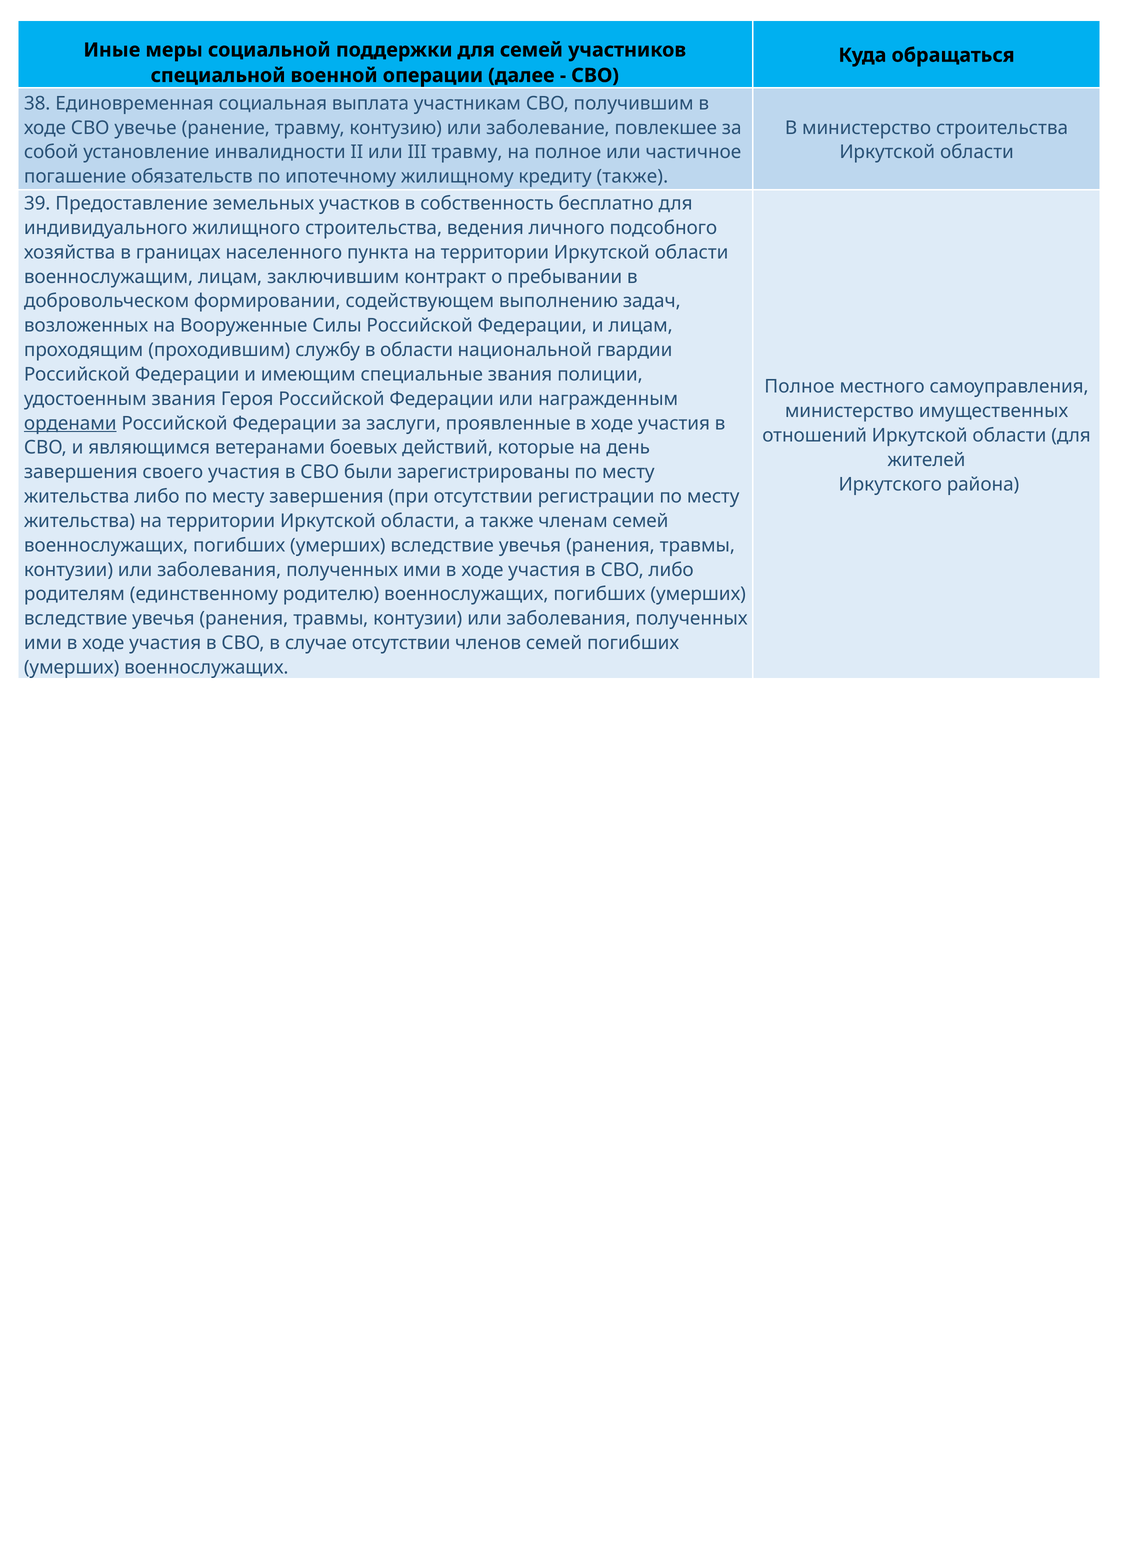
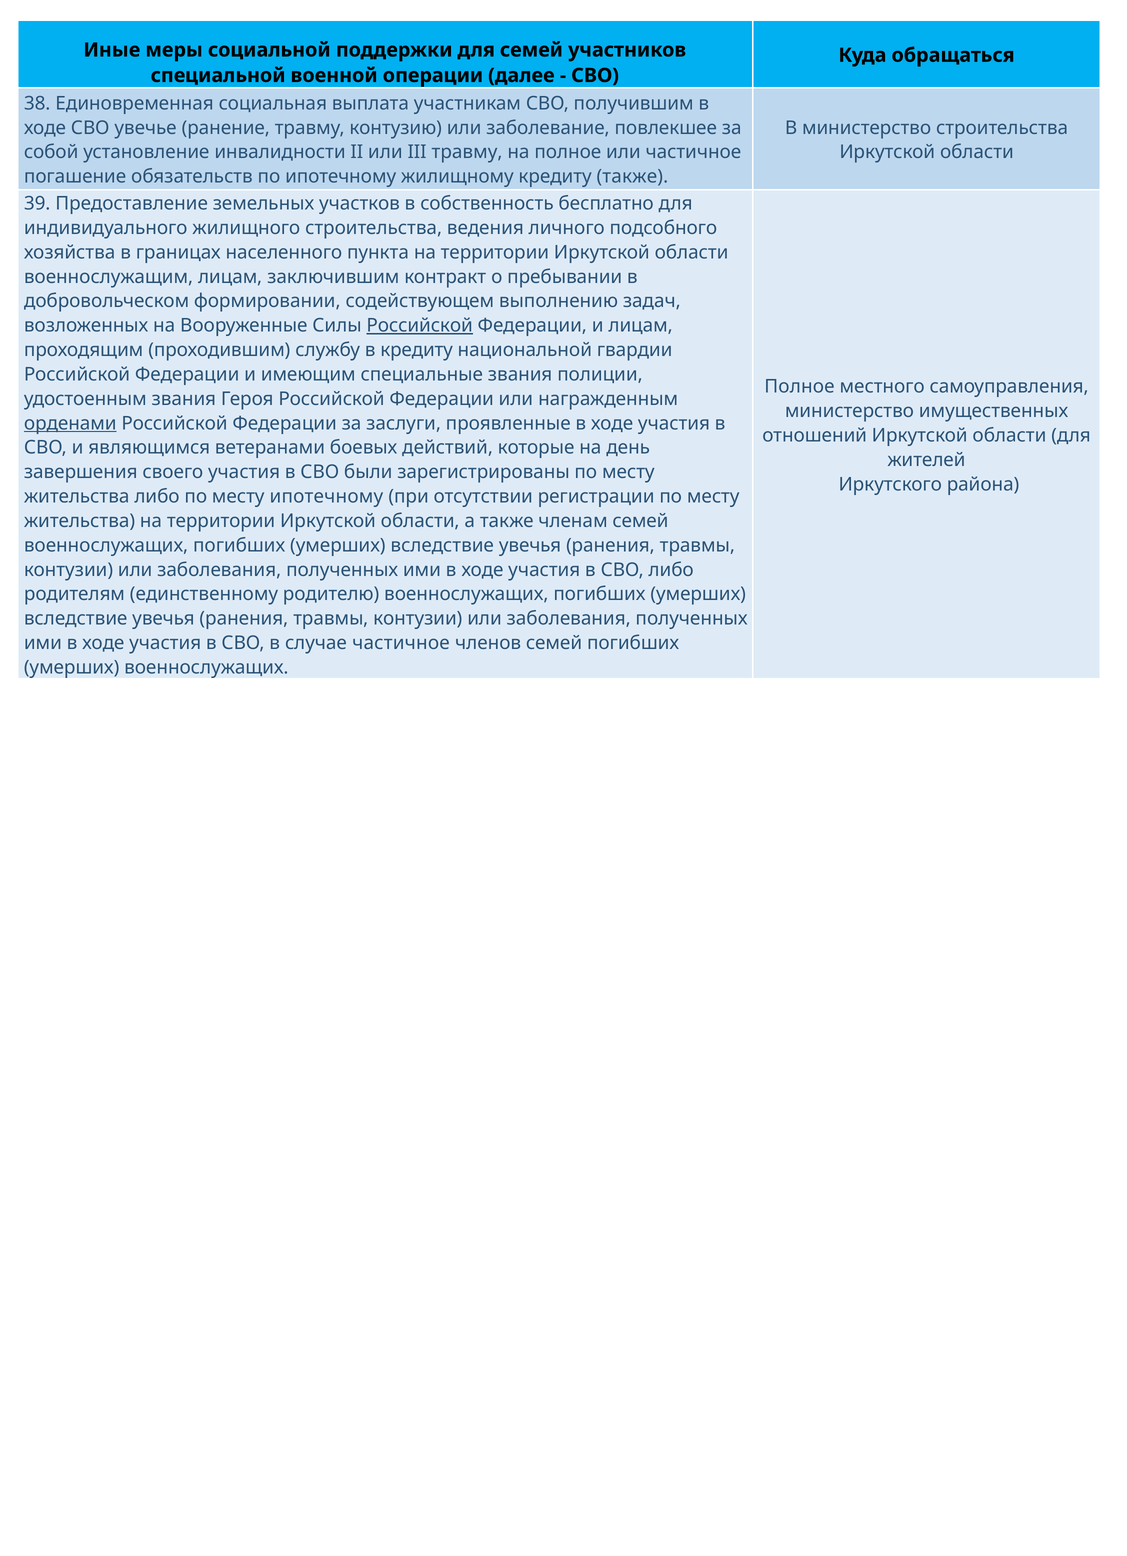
Российской underline: none -> present (420, 326)
в области: области -> кредиту (417, 350)
месту завершения: завершения -> ипотечному (326, 497)
случае отсутствии: отсутствии -> частичное (401, 643)
